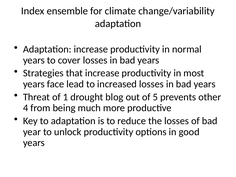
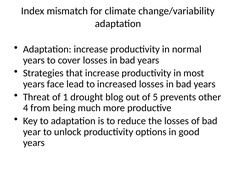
ensemble: ensemble -> mismatch (67, 11)
